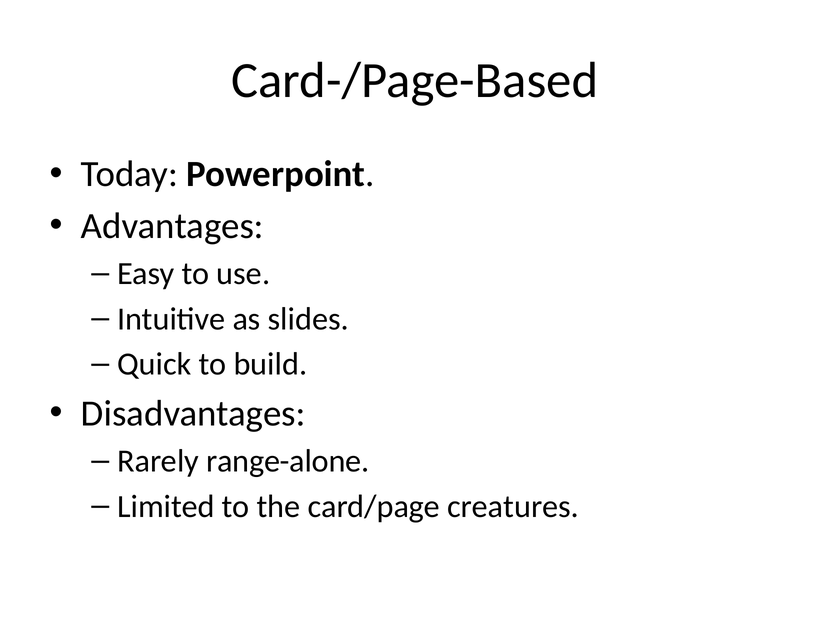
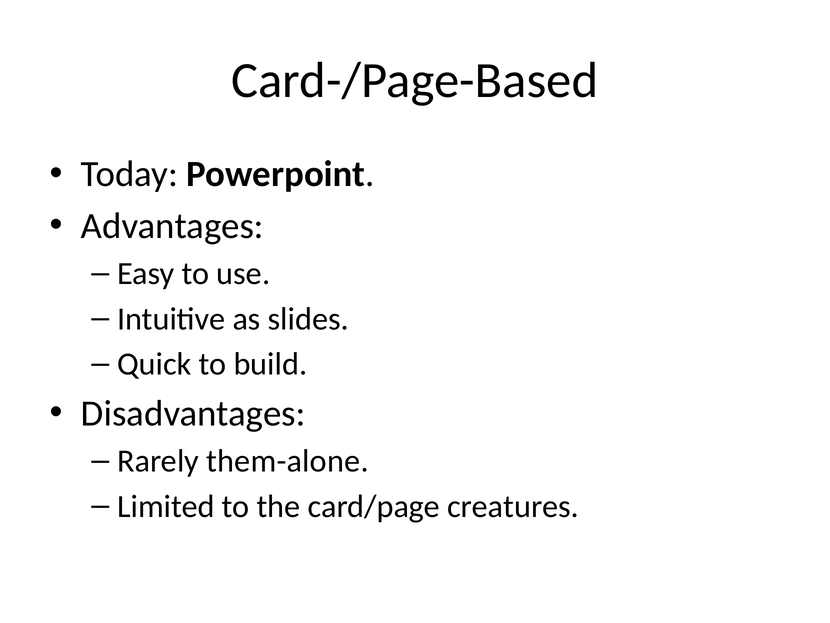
range-alone: range-alone -> them-alone (287, 461)
